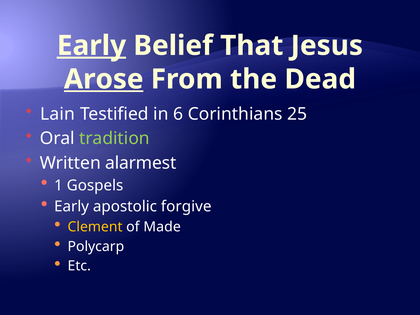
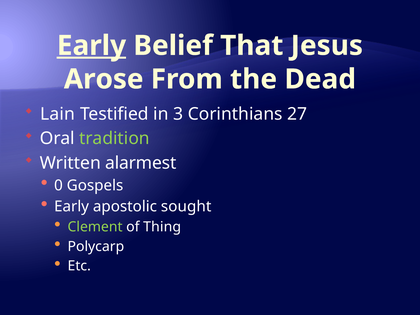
Arose underline: present -> none (104, 79)
6: 6 -> 3 (178, 114)
25: 25 -> 27 (297, 114)
1: 1 -> 0 (58, 185)
forgive: forgive -> sought (186, 207)
Clement colour: yellow -> light green (95, 227)
Made: Made -> Thing (162, 227)
